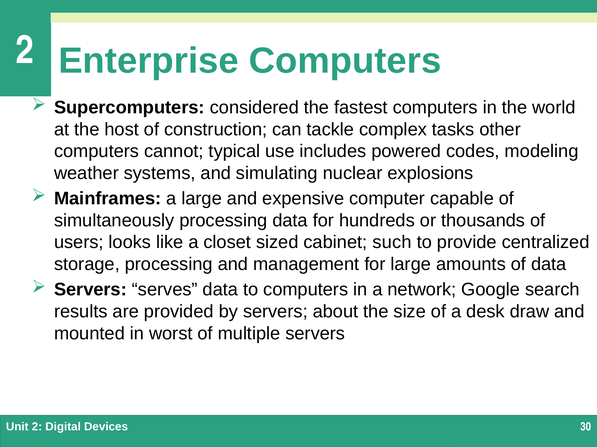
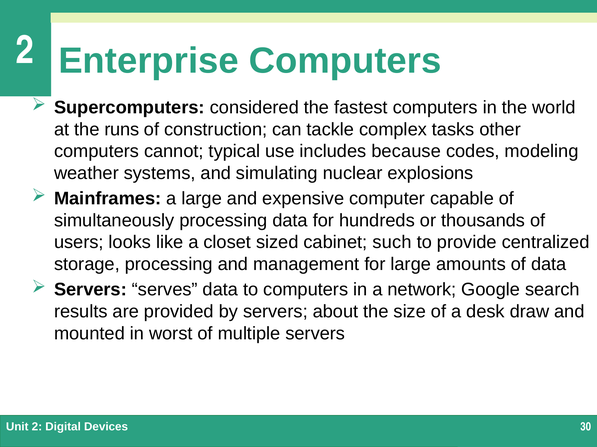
host: host -> runs (122, 130)
powered: powered -> because (406, 152)
